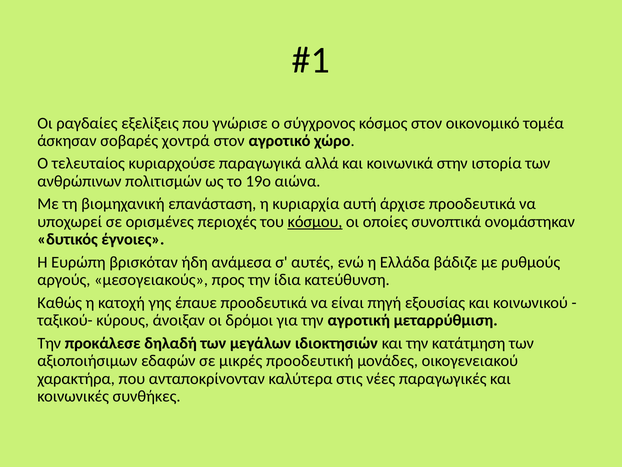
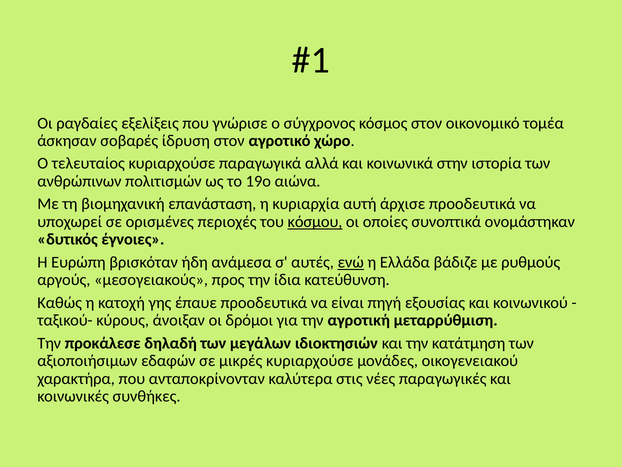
χοντρά: χοντρά -> ίδρυση (186, 141)
ενώ underline: none -> present (351, 262)
μικρές προοδευτική: προοδευτική -> κυριαρχούσε (310, 361)
